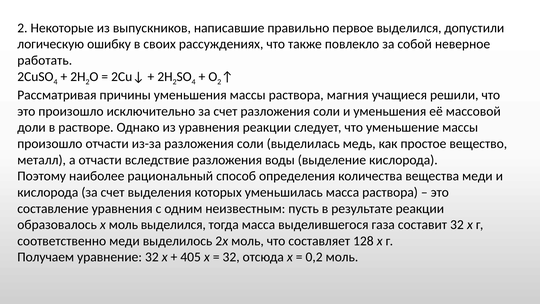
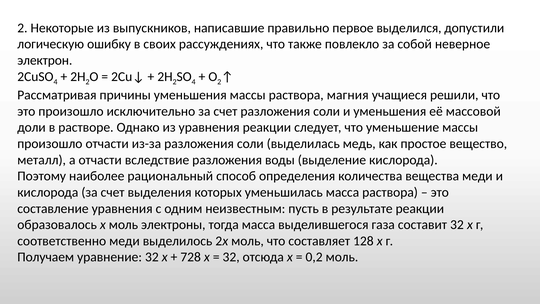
работать: работать -> электрон (45, 60)
моль выделился: выделился -> электроны (173, 225)
405: 405 -> 728 (191, 257)
